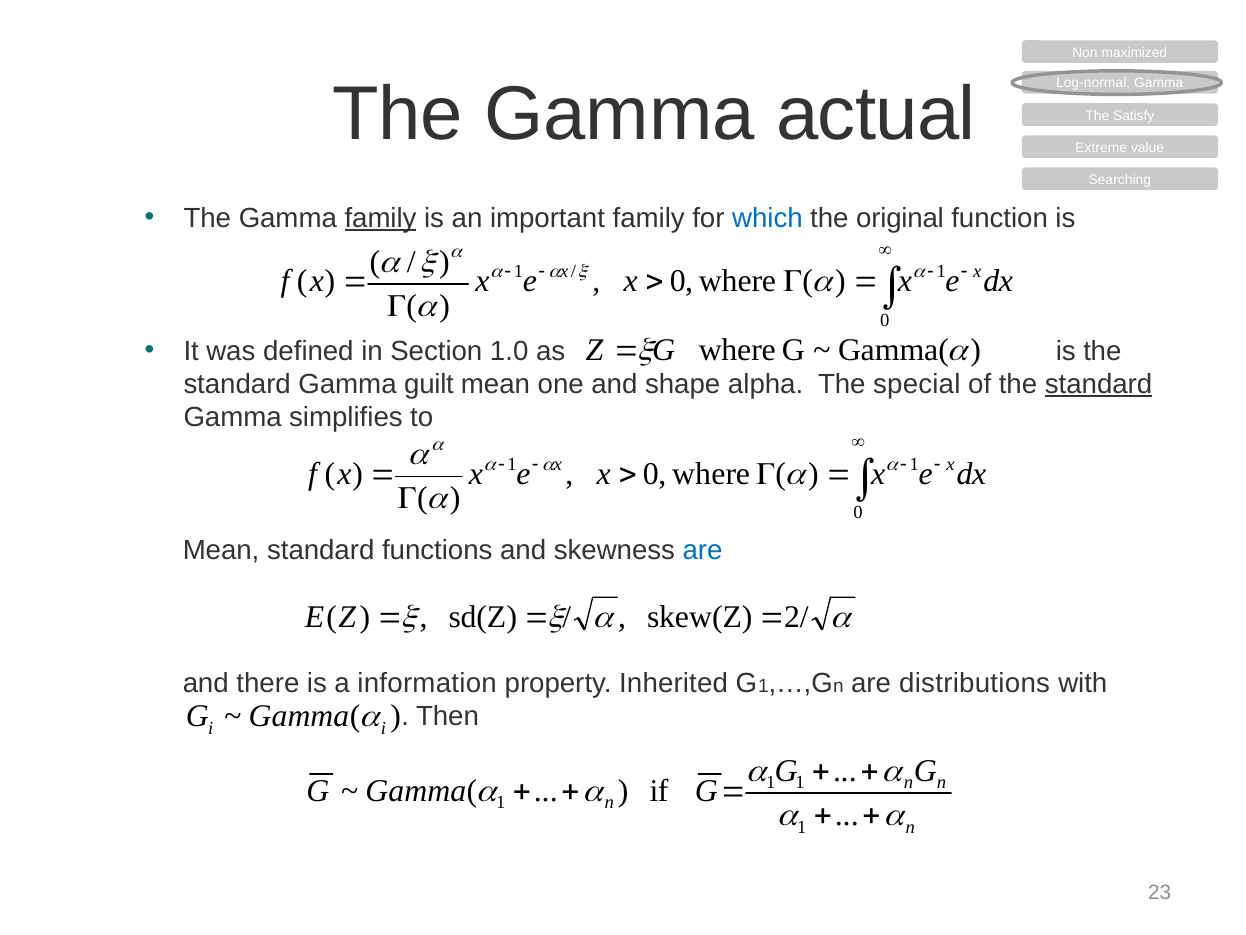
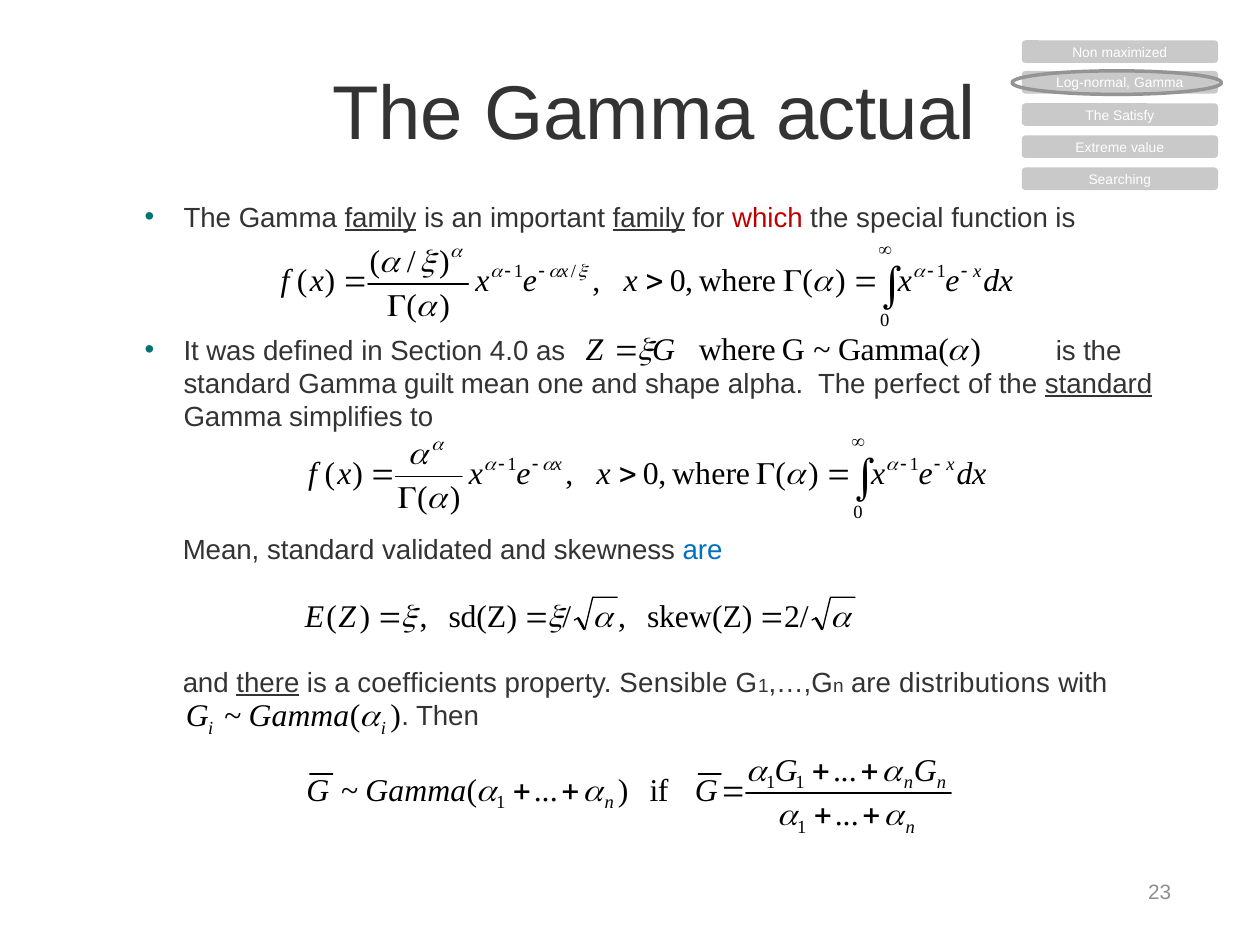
family underline: none -> present (649, 218)
which colour: blue -> red (767, 218)
original: original -> special (900, 218)
1.0: 1.0 -> 4.0 (509, 351)
special: special -> perfect (917, 384)
functions: functions -> validated (437, 550)
there underline: none -> present (268, 683)
information: information -> coefficients (427, 683)
Inherited: Inherited -> Sensible (673, 683)
